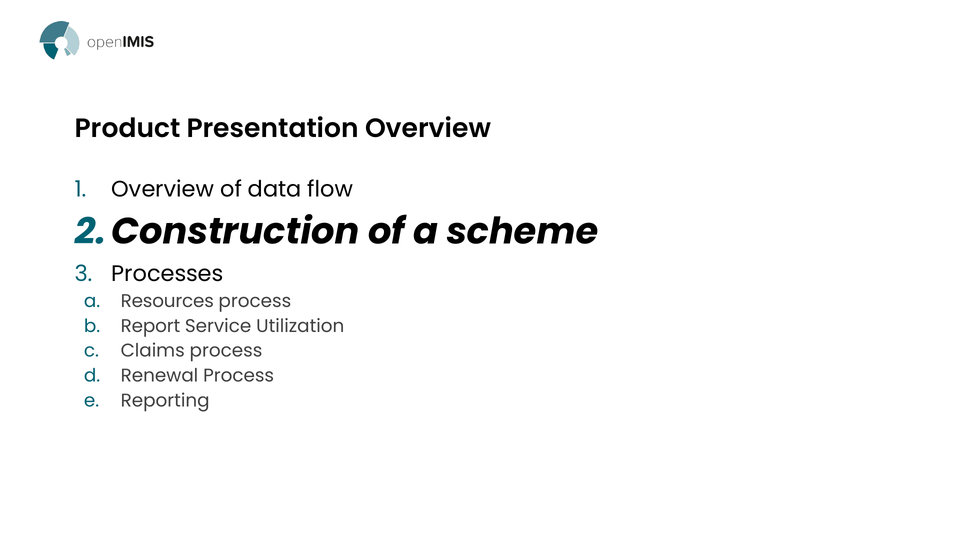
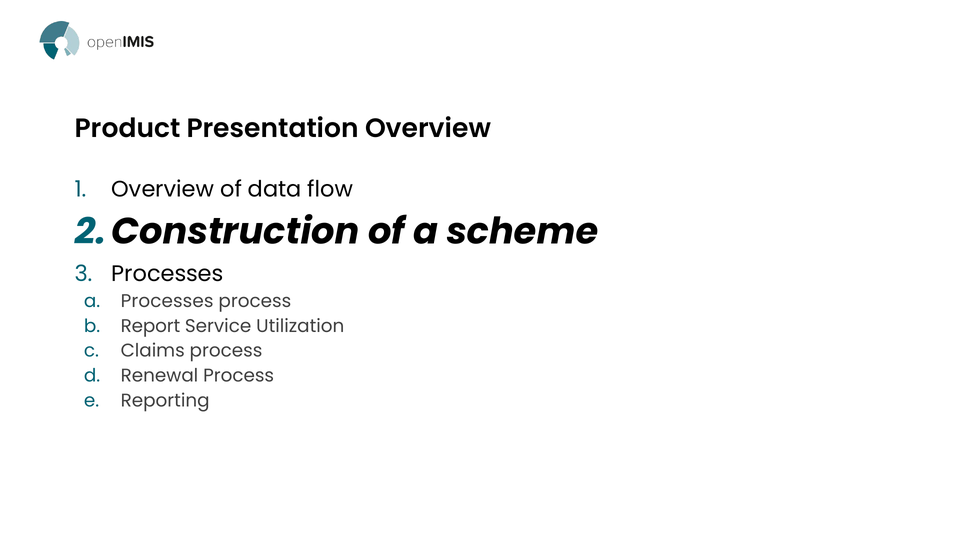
a Resources: Resources -> Processes (167, 301)
